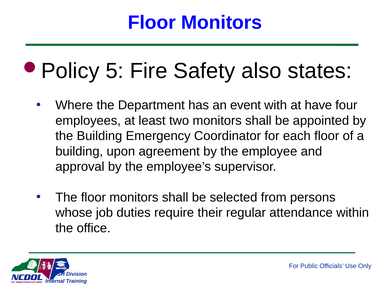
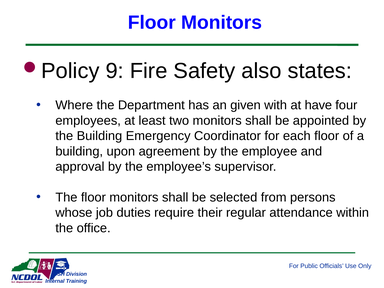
5: 5 -> 9 (115, 71)
event: event -> given (246, 105)
